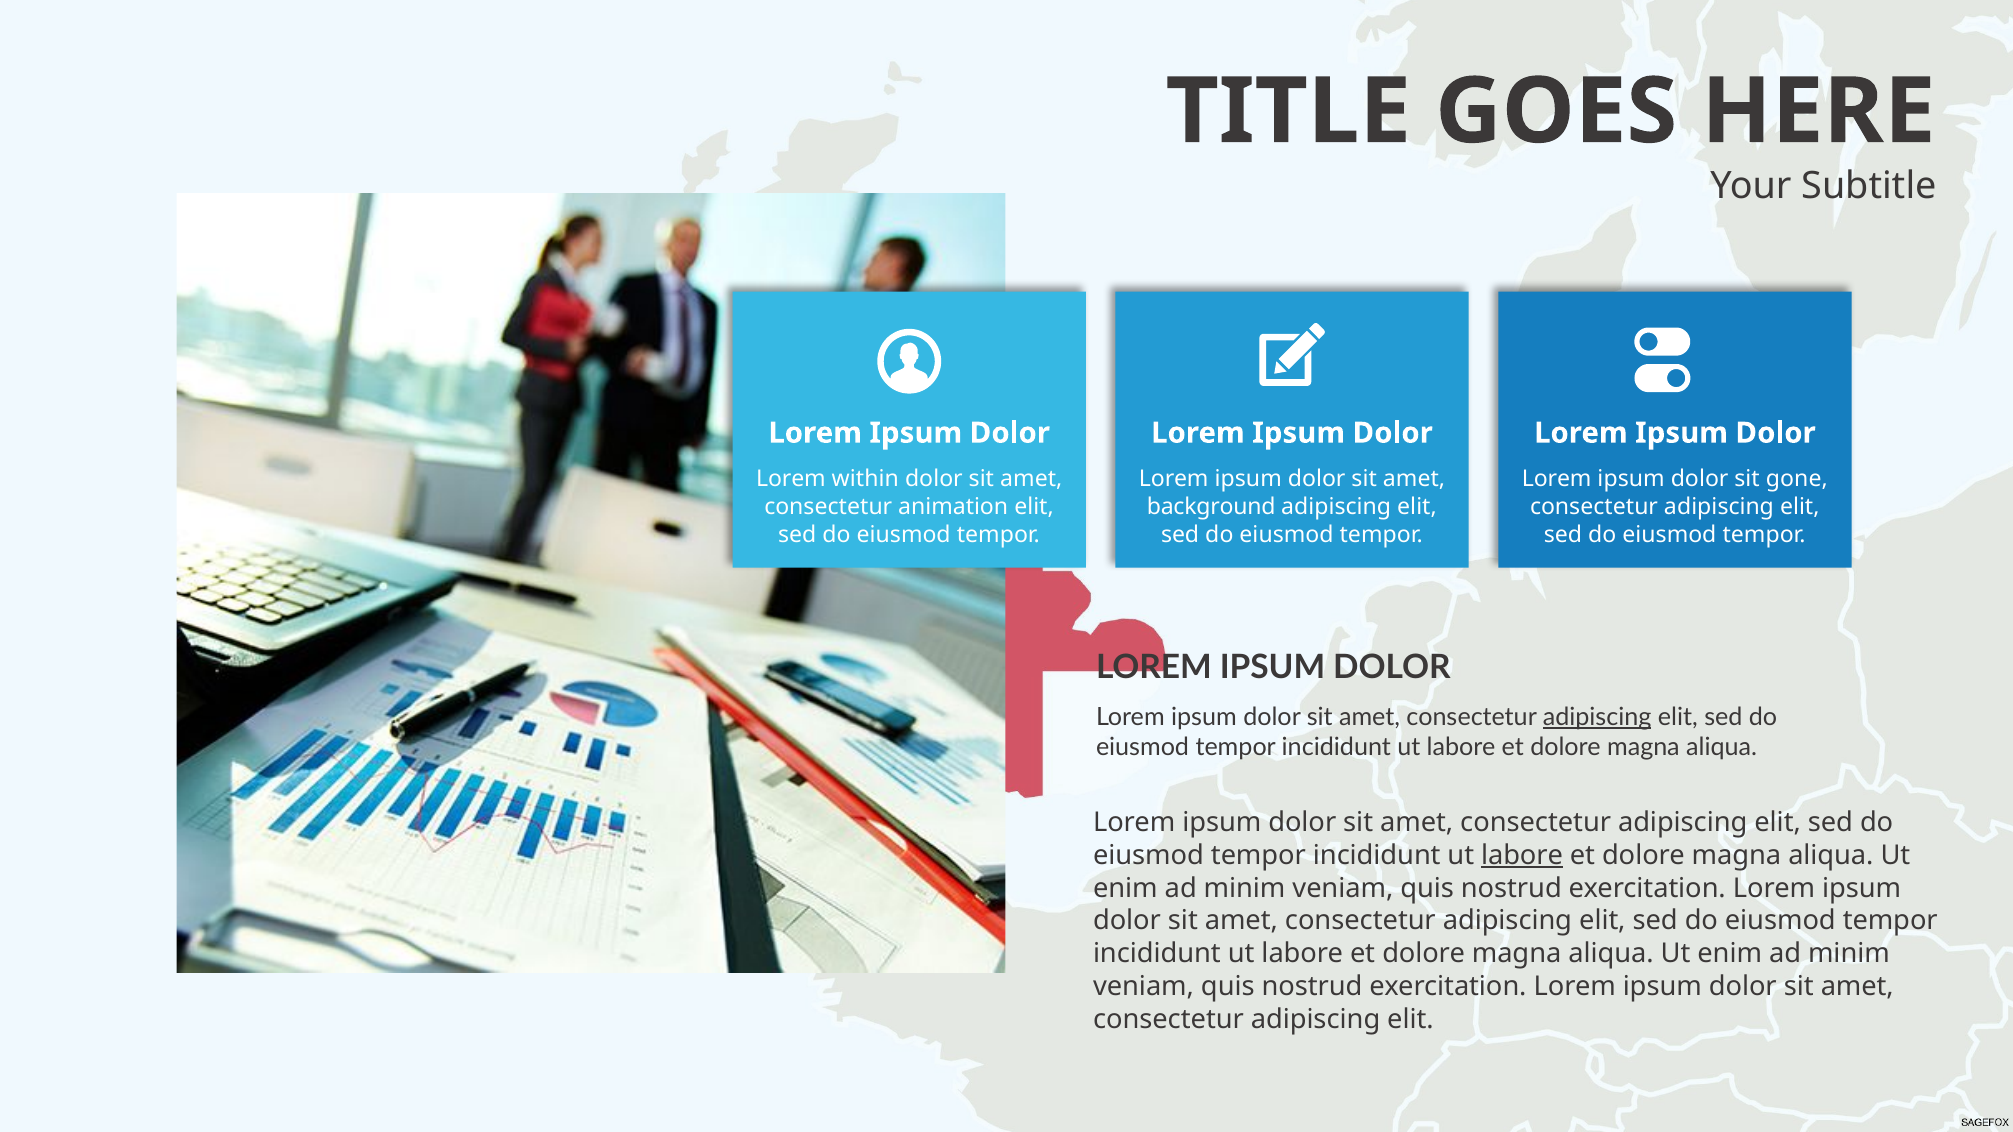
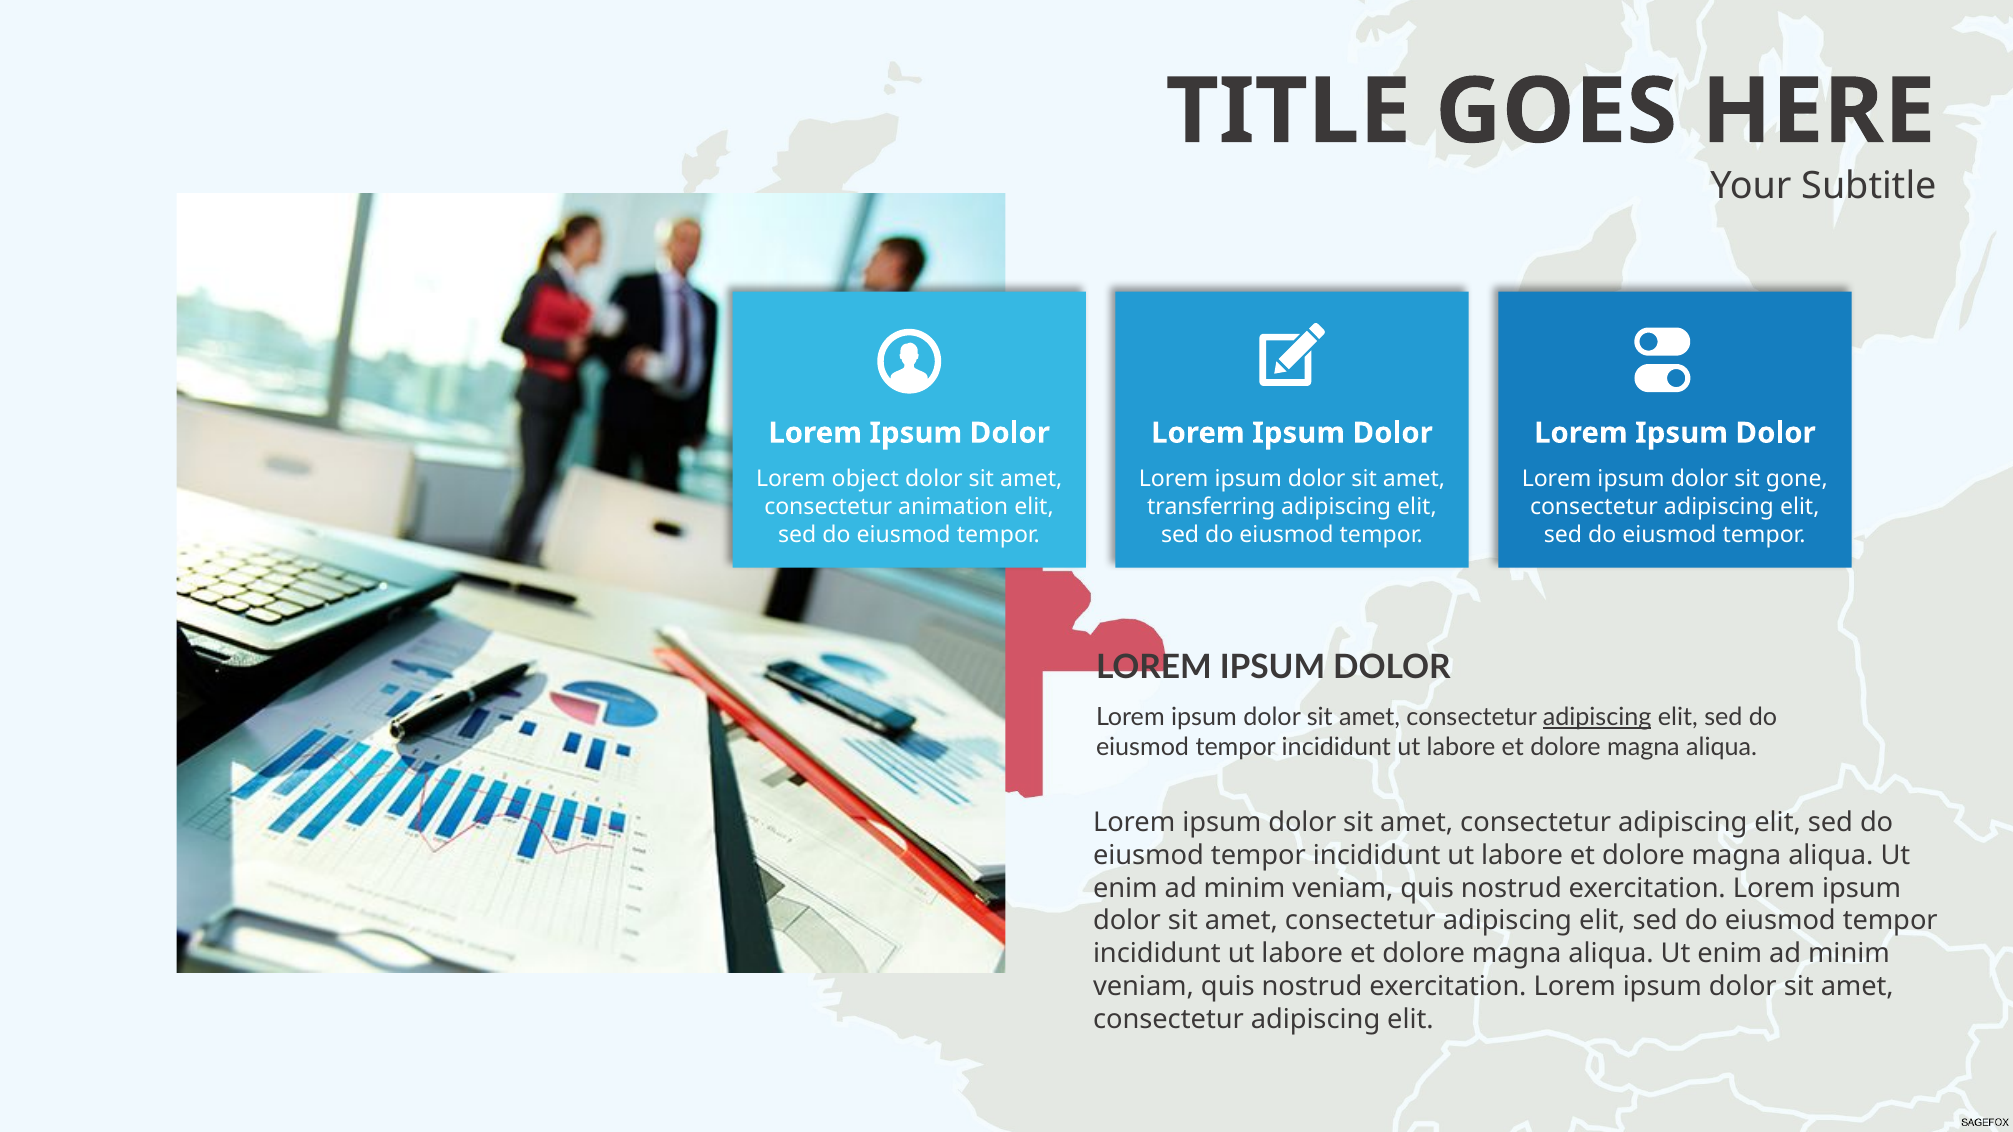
within: within -> object (865, 479)
background: background -> transferring (1211, 507)
labore underline: present -> none (1522, 856)
